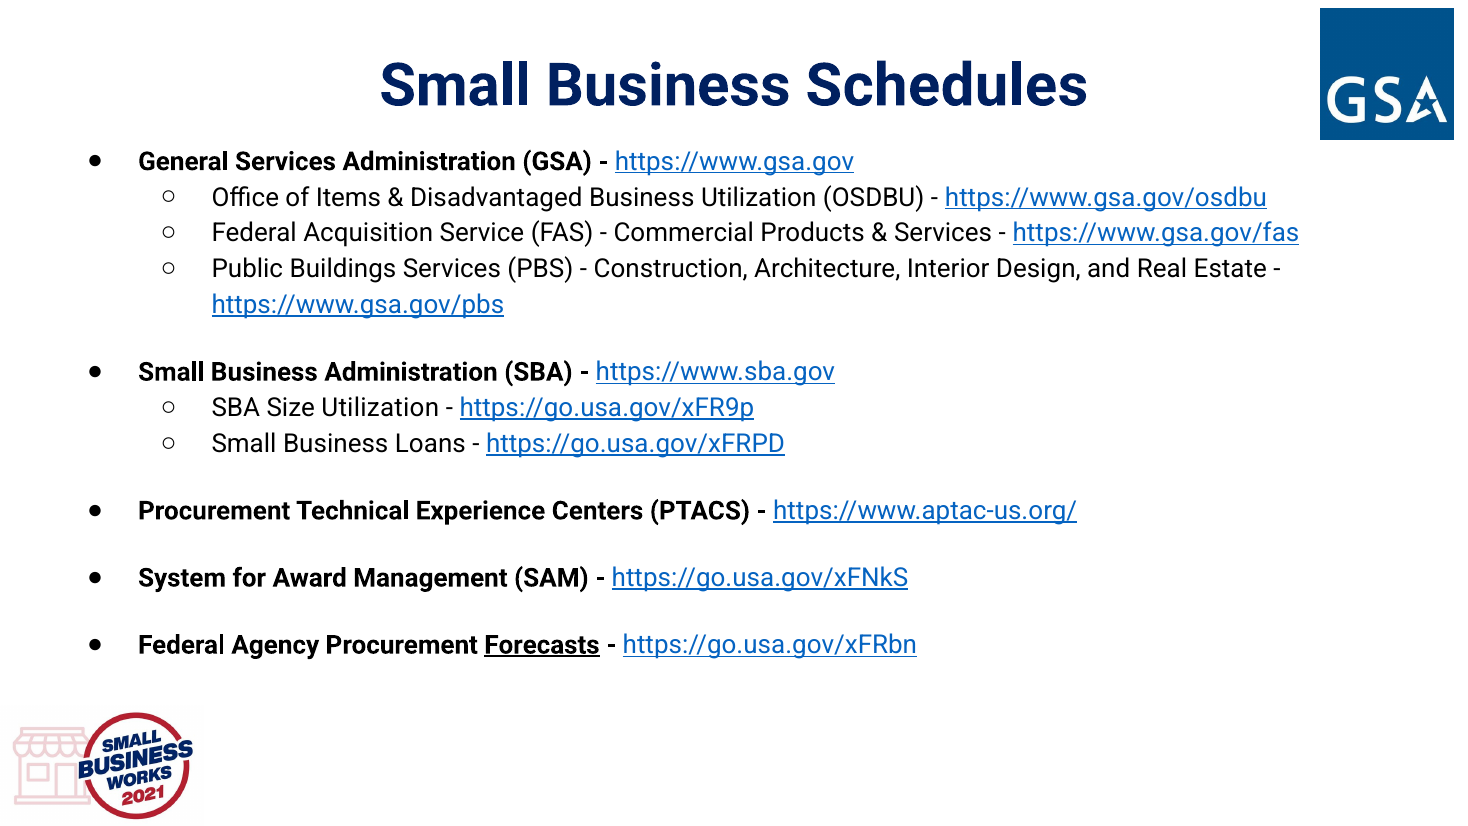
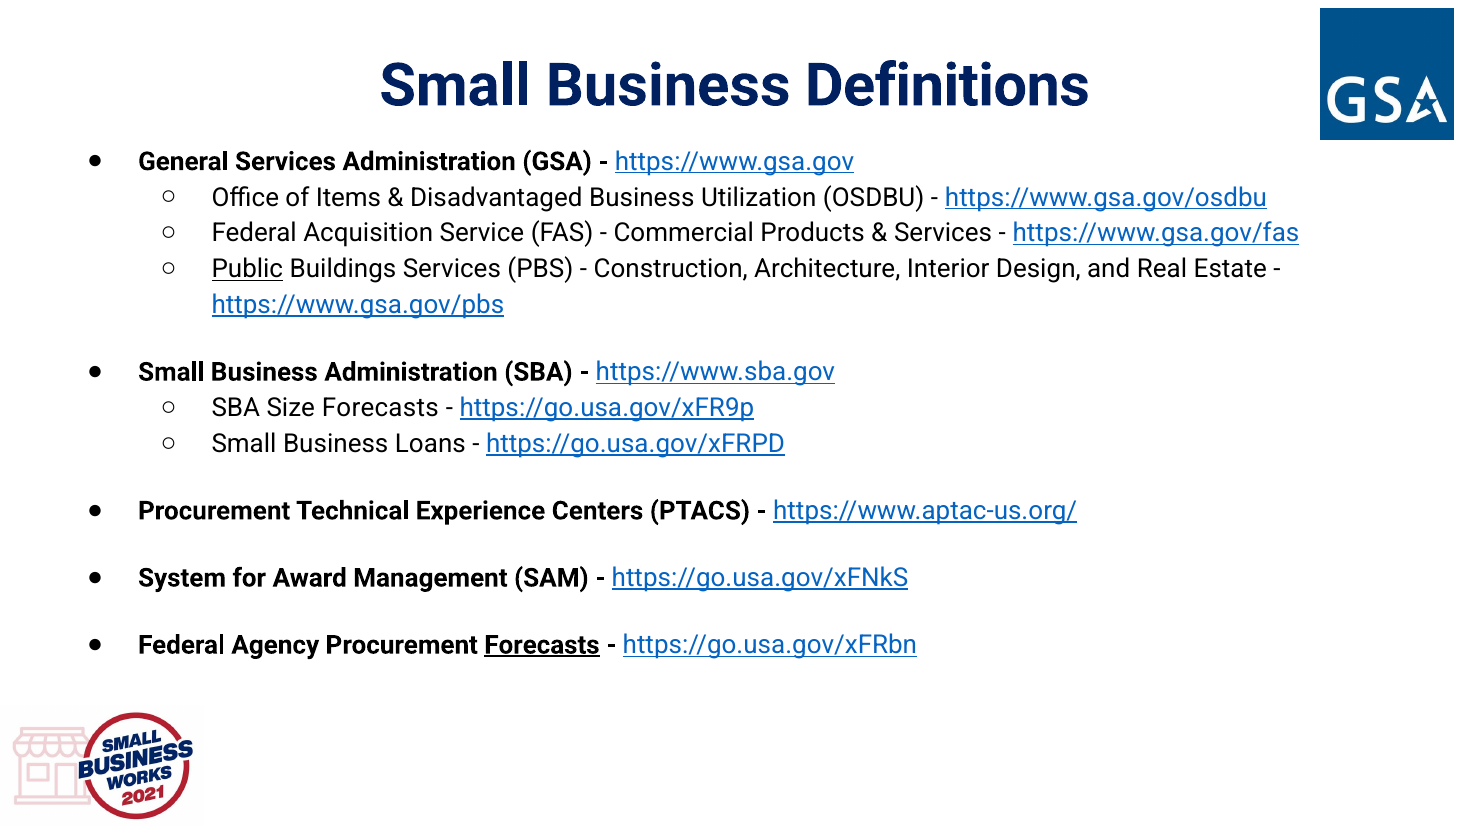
Schedules: Schedules -> Definitions (947, 86)
Public underline: none -> present (247, 269)
Size Utilization: Utilization -> Forecasts (380, 408)
